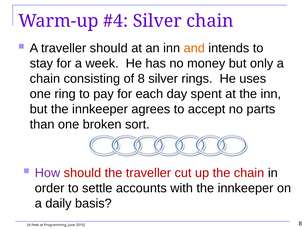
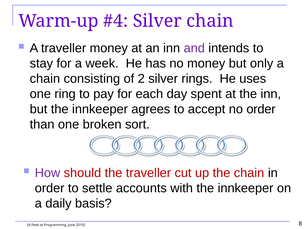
traveller should: should -> money (109, 48)
and colour: orange -> purple (194, 48)
of 8: 8 -> 2 (141, 79)
no parts: parts -> order (261, 109)
